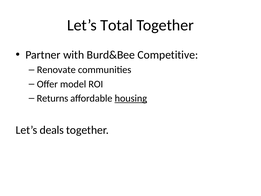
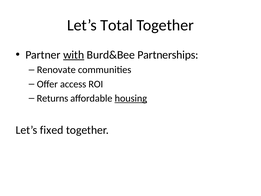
with underline: none -> present (74, 55)
Competitive: Competitive -> Partnerships (168, 55)
model: model -> access (73, 84)
deals: deals -> fixed (52, 130)
